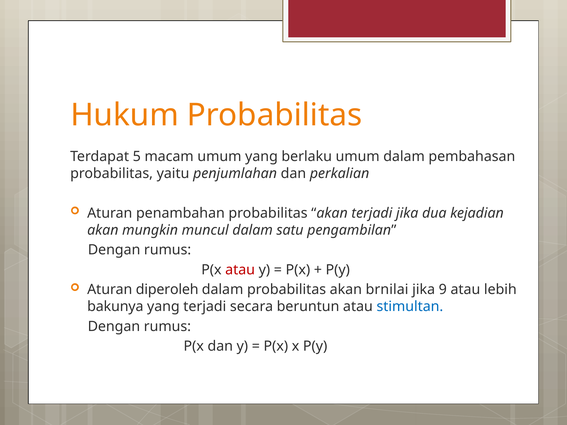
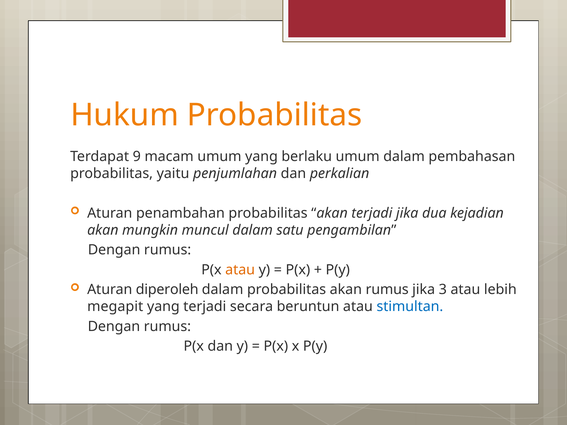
5: 5 -> 9 (137, 156)
atau colour: red -> orange (240, 270)
akan brnilai: brnilai -> rumus (387, 290)
9: 9 -> 3 (443, 290)
bakunya: bakunya -> megapit (115, 307)
